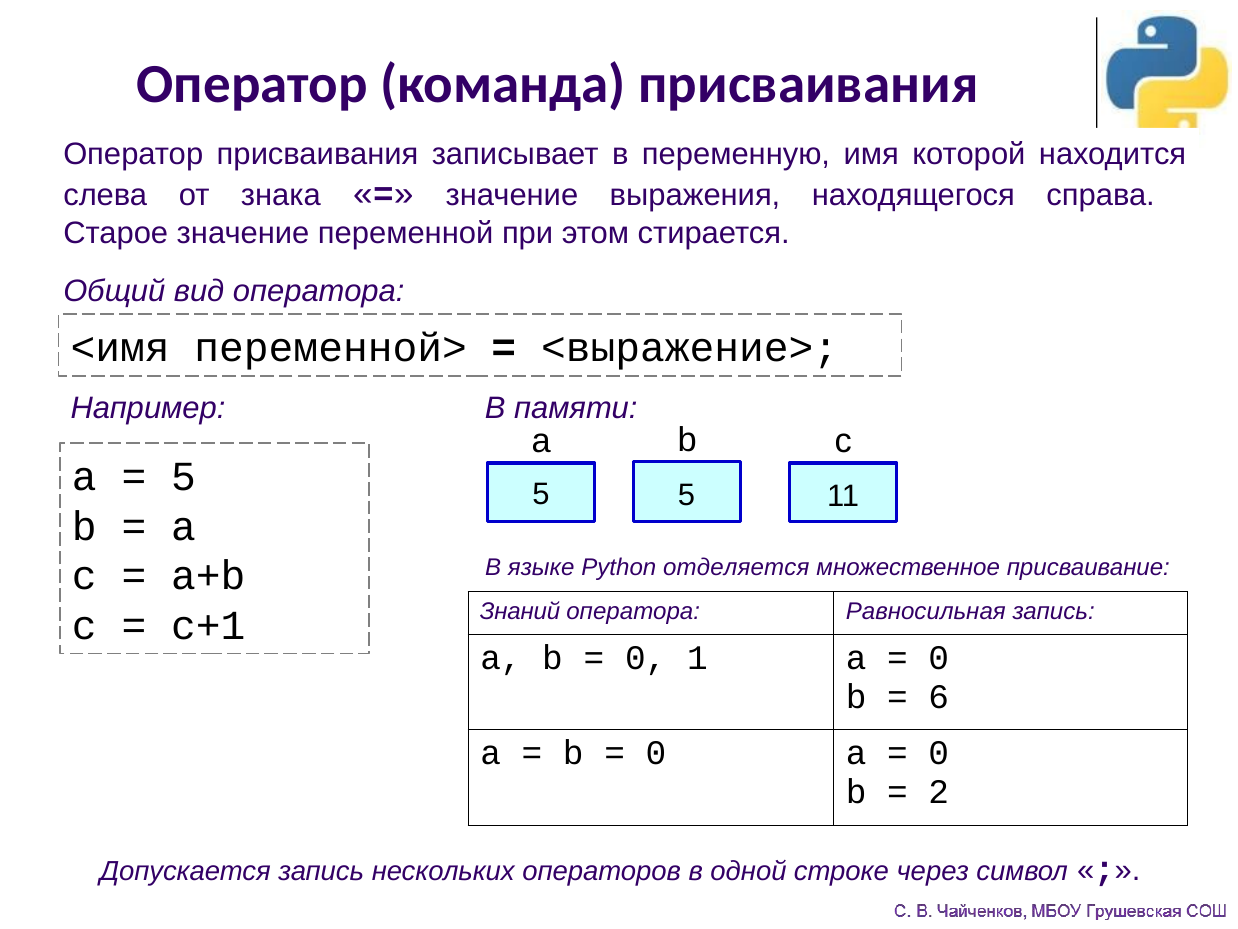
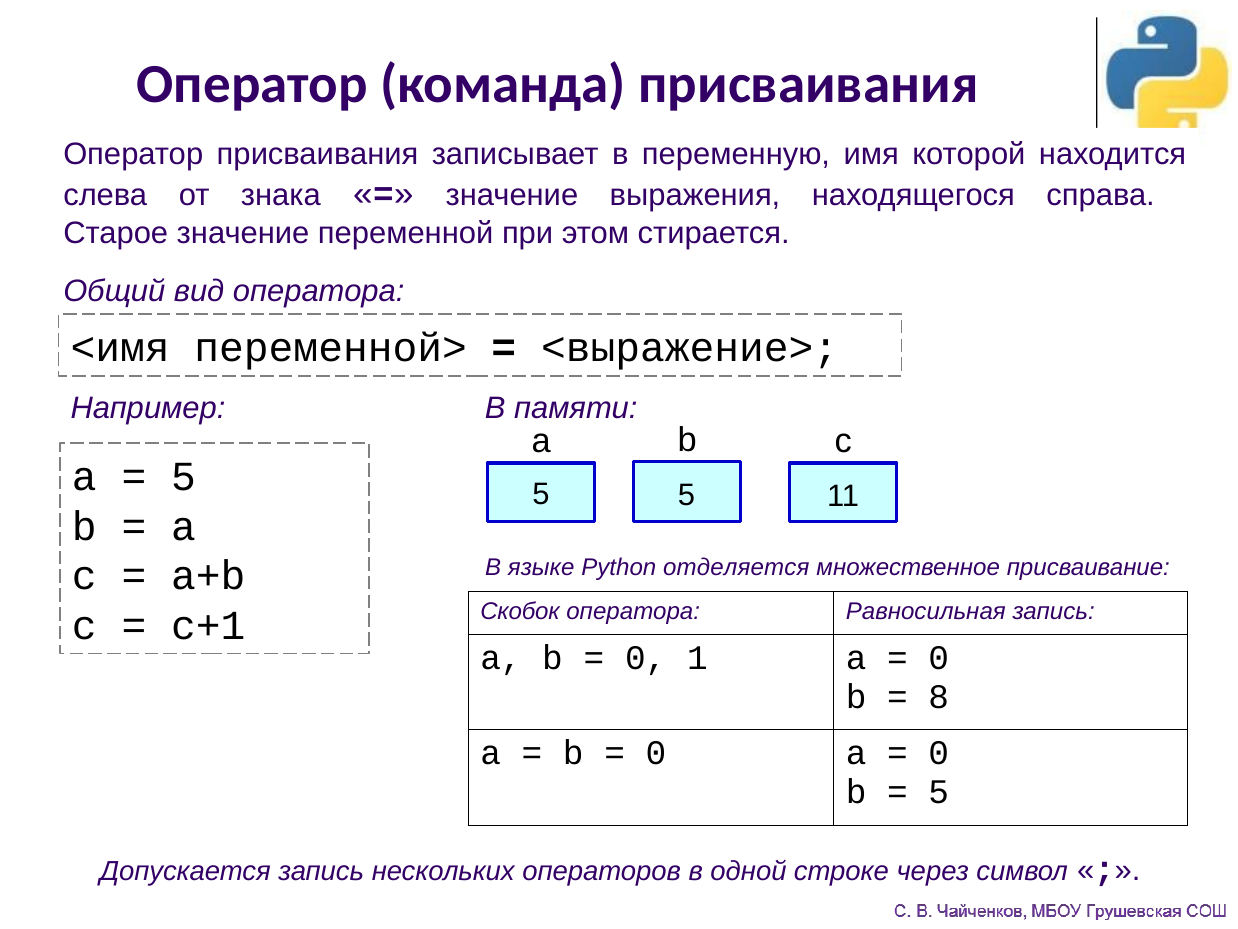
Знаний: Знаний -> Скобок (520, 611)
6: 6 -> 8 (939, 697)
2: 2 -> 5 (939, 792)
